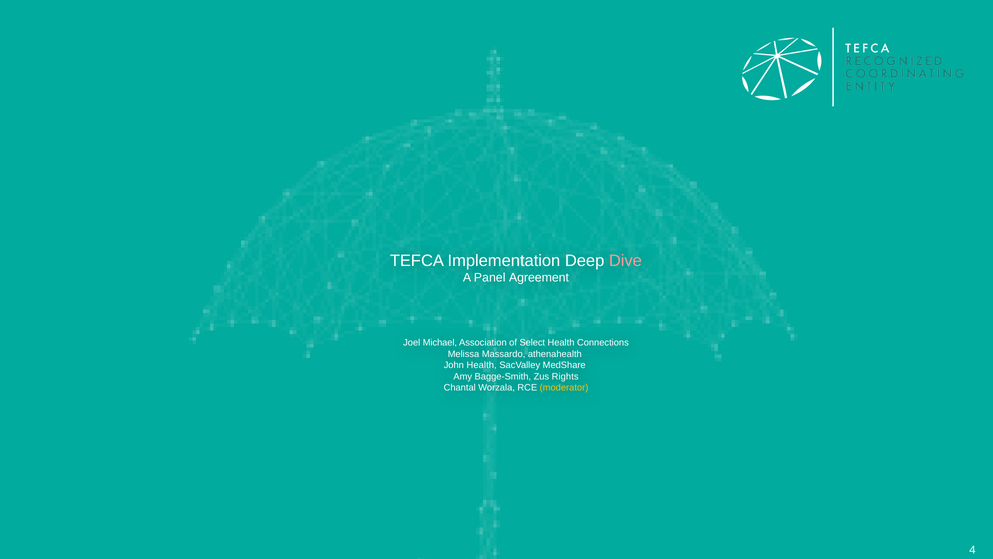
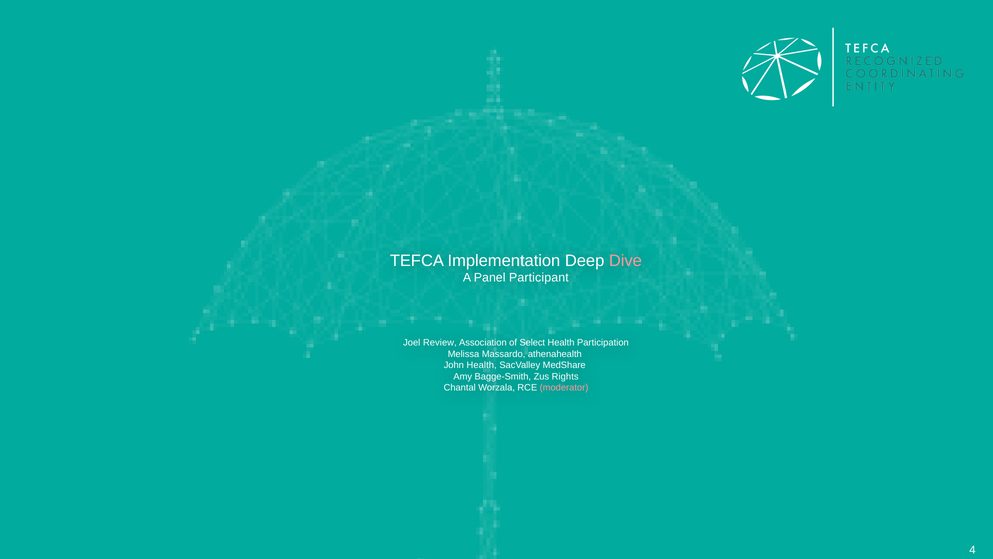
Agreement: Agreement -> Participant (539, 278)
Michael: Michael -> Review (440, 343)
Connections: Connections -> Participation (603, 343)
moderator colour: yellow -> pink (564, 387)
